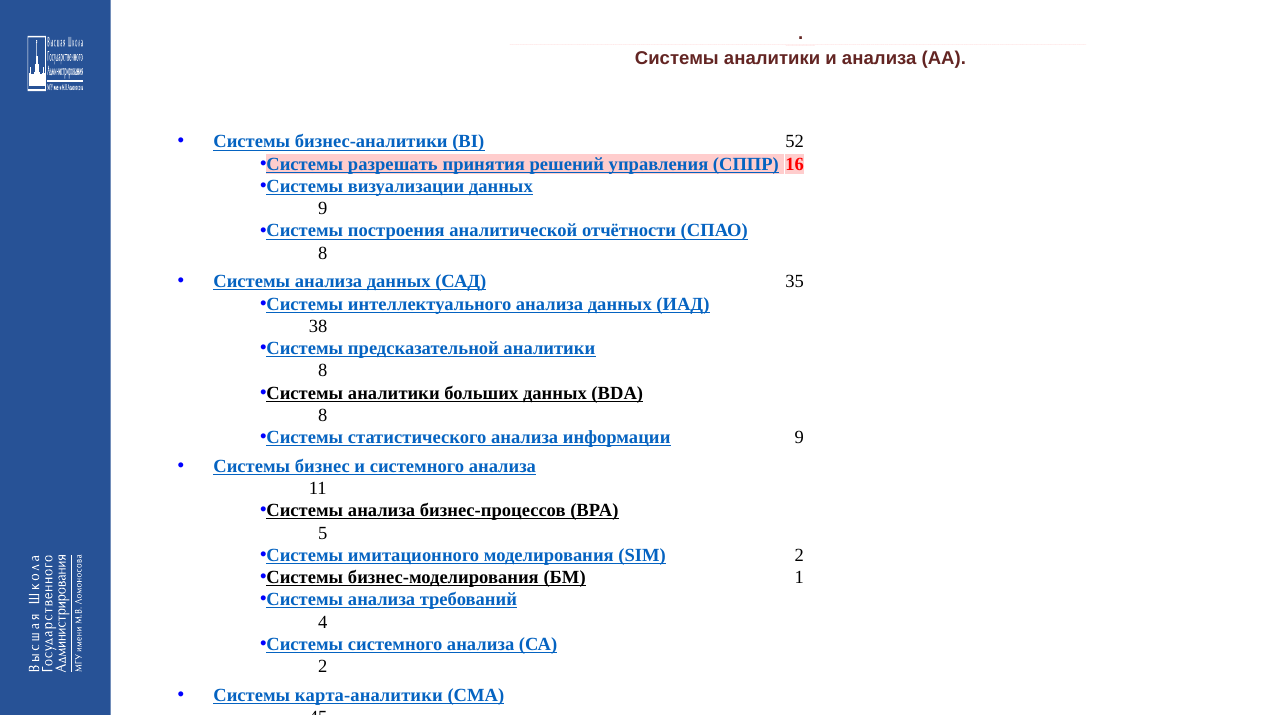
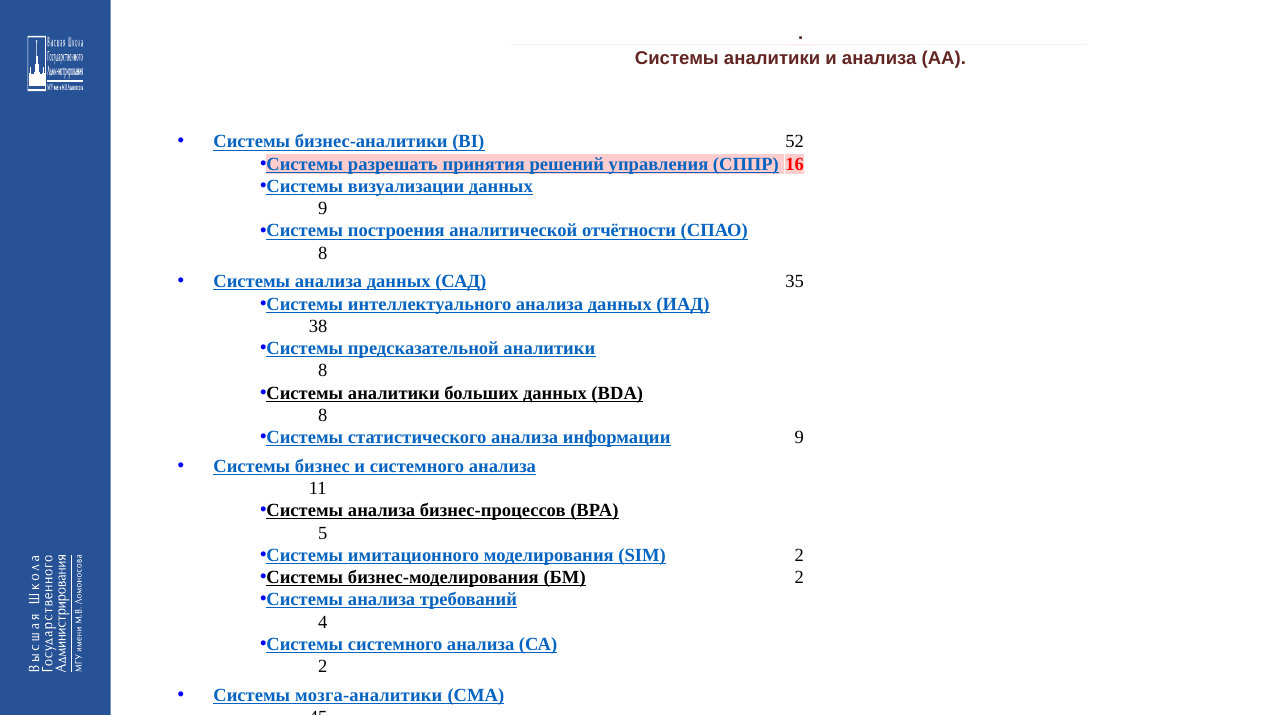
БМ 1: 1 -> 2 (799, 577)
карта-аналитики: карта-аналитики -> мозга-аналитики (369, 695)
